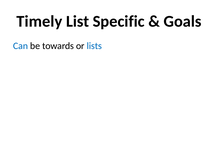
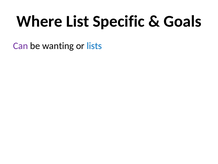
Timely: Timely -> Where (39, 21)
Can colour: blue -> purple (21, 46)
towards: towards -> wanting (58, 46)
